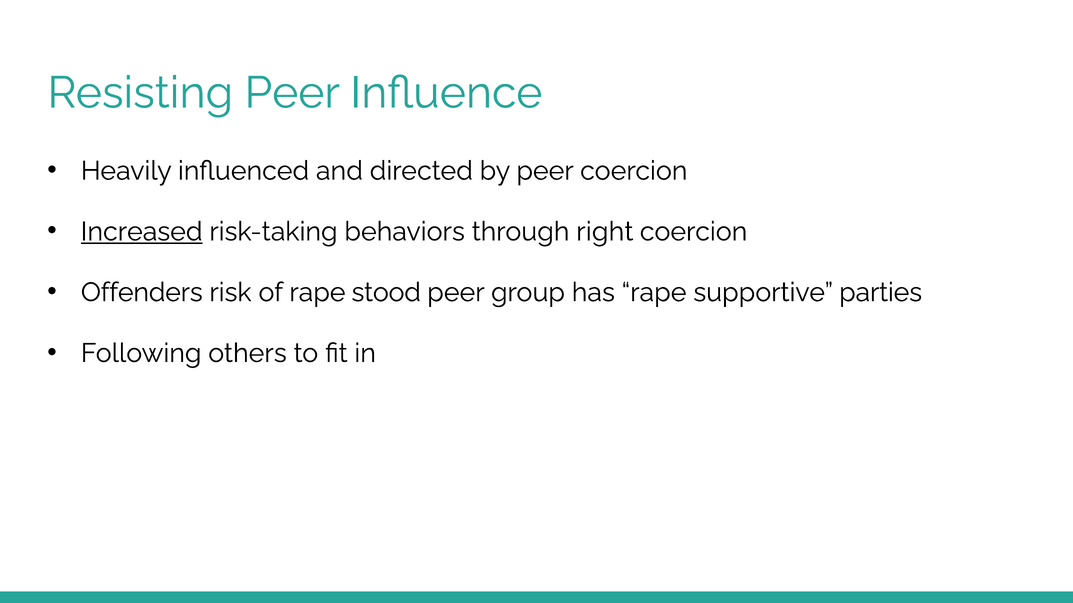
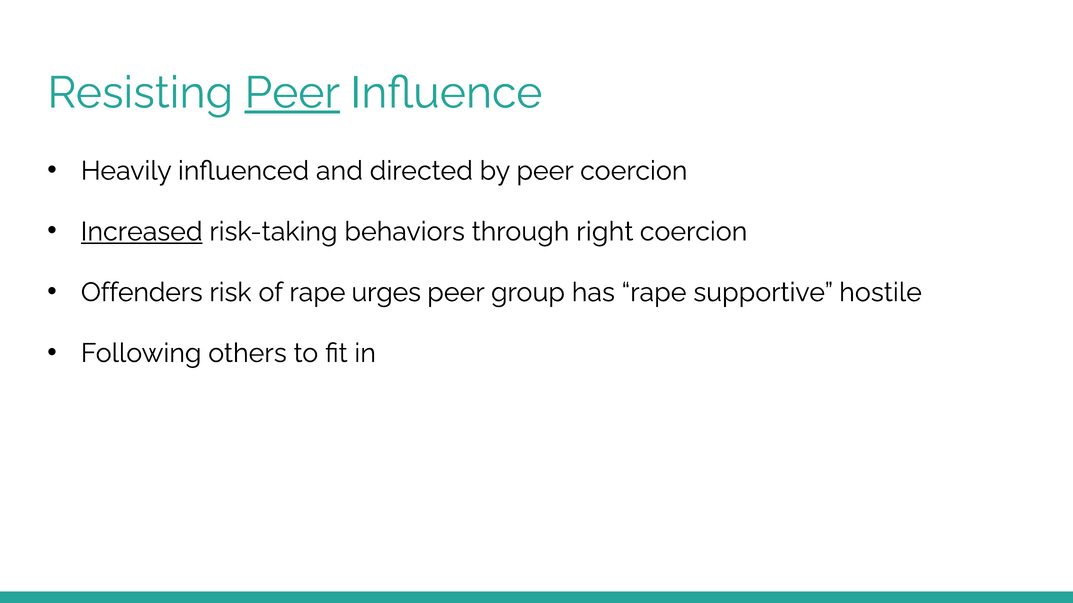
Peer underline: none -> present (292, 93)
stood: stood -> urges (386, 293)
parties: parties -> hostile (881, 293)
